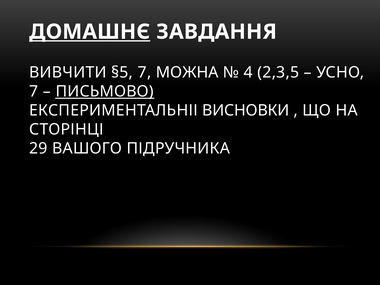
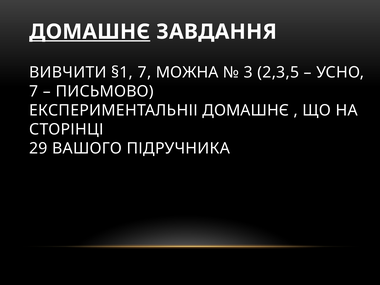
§5: §5 -> §1 (122, 73)
4: 4 -> 3 (248, 73)
ПИСЬМОВО underline: present -> none (105, 92)
ЕКСПЕРИМЕНТАЛЬНІІ ВИСНОВКИ: ВИСНОВКИ -> ДОМАШНЄ (246, 111)
